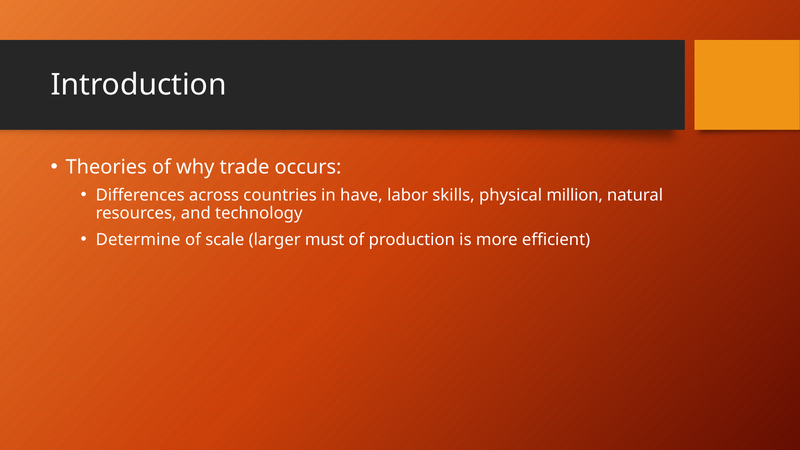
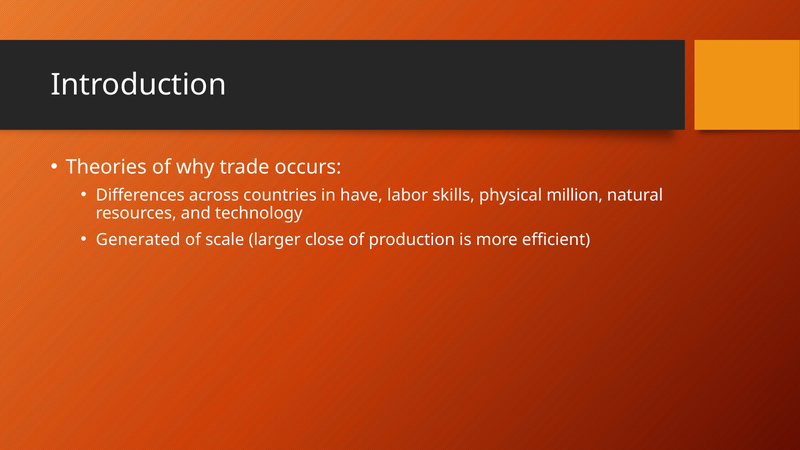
Determine: Determine -> Generated (138, 240)
must: must -> close (325, 240)
